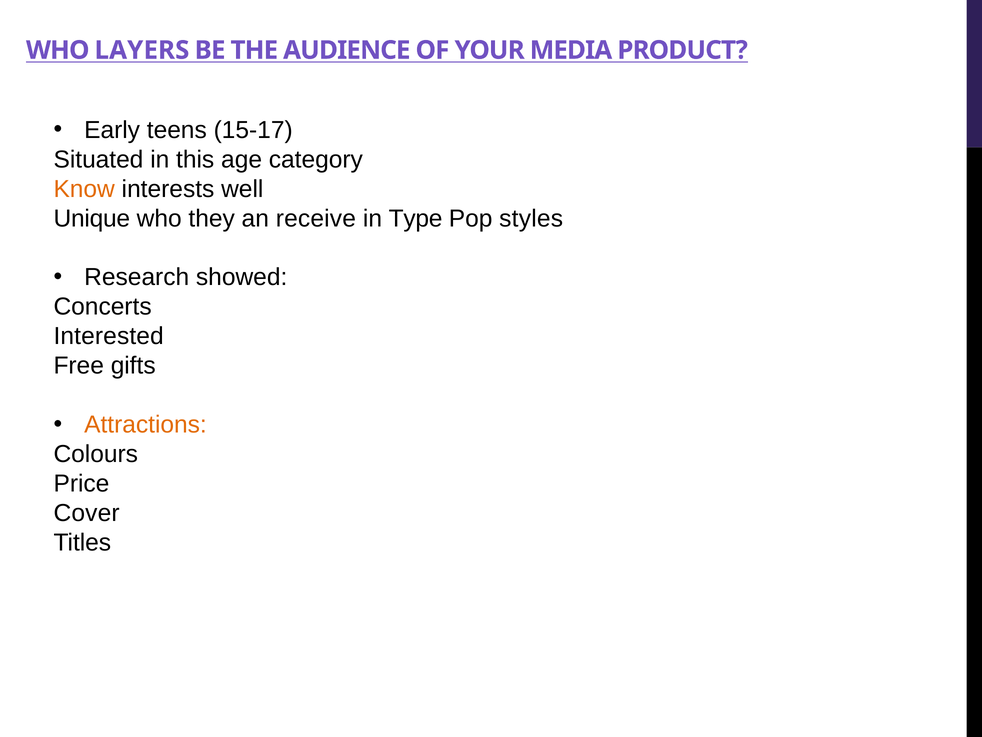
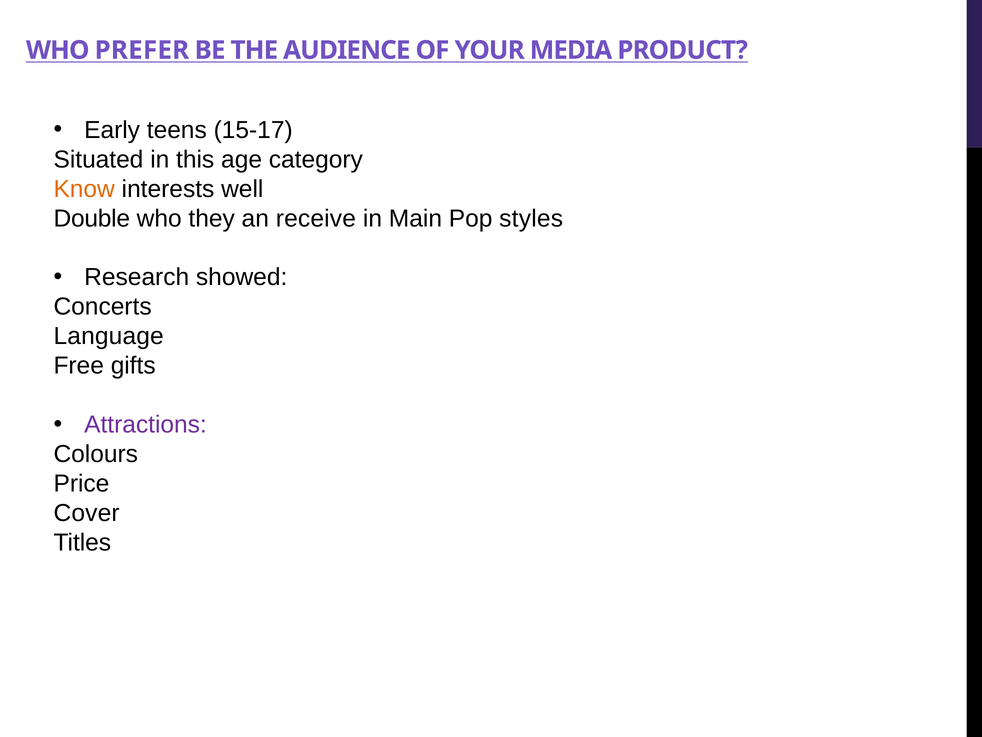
LAYERS: LAYERS -> PREFER (142, 50)
Unique: Unique -> Double (92, 218)
Type: Type -> Main (415, 218)
Interested: Interested -> Language (109, 336)
Attractions colour: orange -> purple (146, 424)
